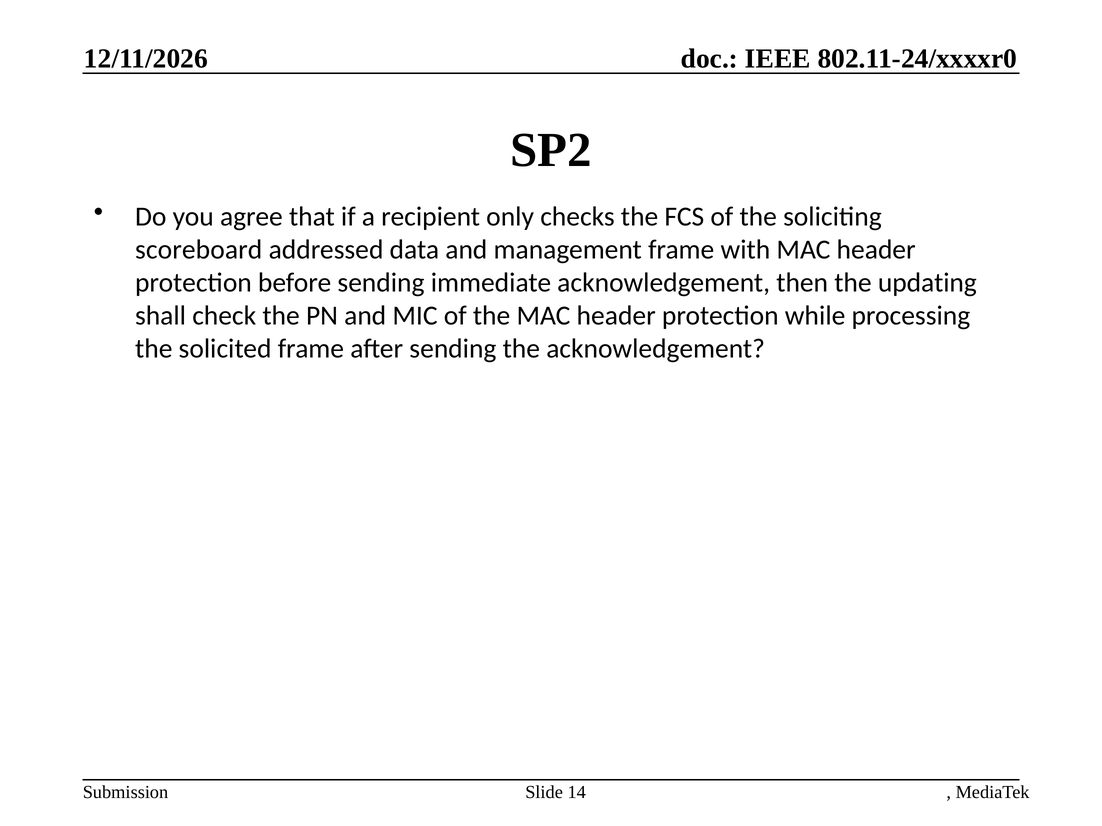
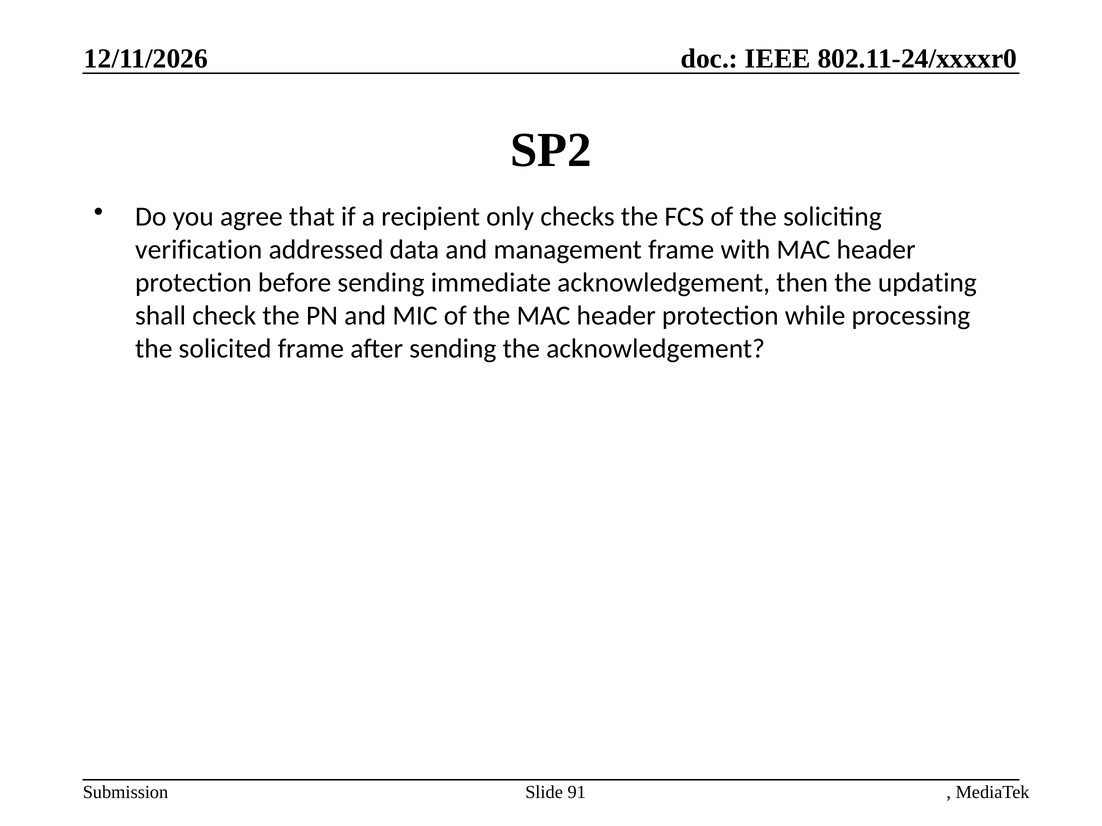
scoreboard: scoreboard -> verification (199, 250)
14: 14 -> 91 (577, 793)
